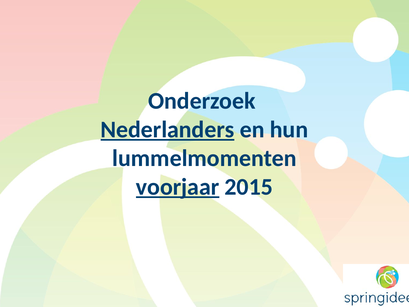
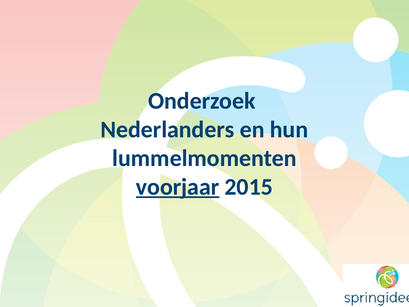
Nederlanders underline: present -> none (167, 129)
